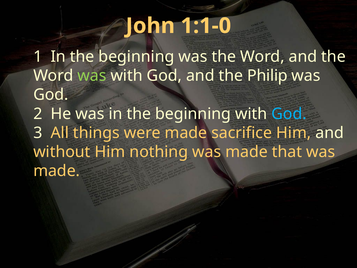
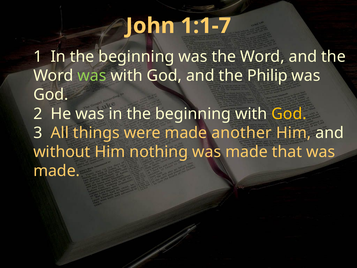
1:1-0: 1:1-0 -> 1:1-7 (206, 26)
God colour: light blue -> yellow (289, 114)
sacrifice: sacrifice -> another (242, 133)
